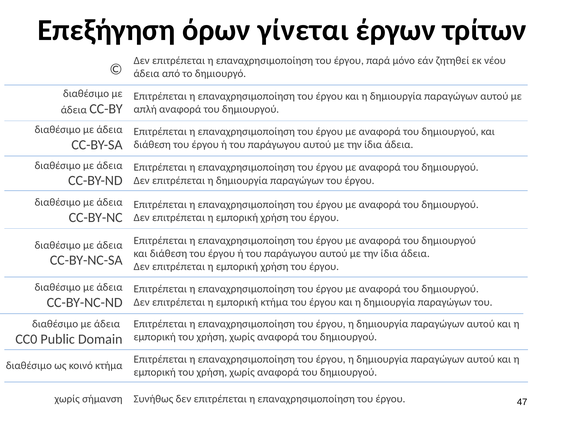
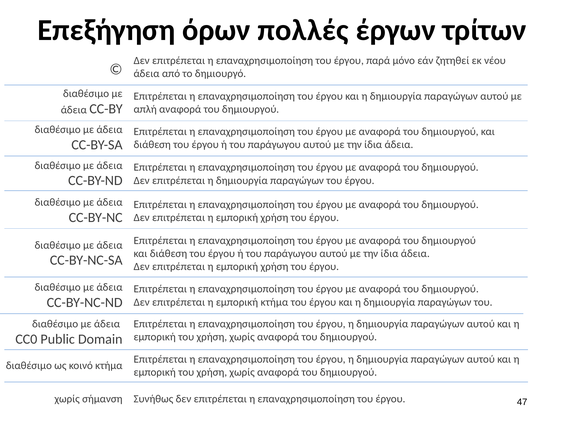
γίνεται: γίνεται -> πολλές (303, 30)
